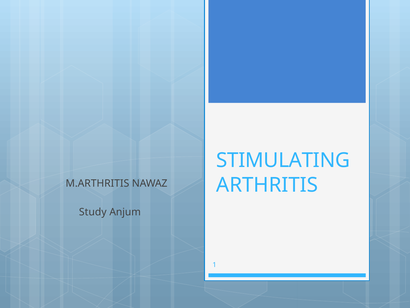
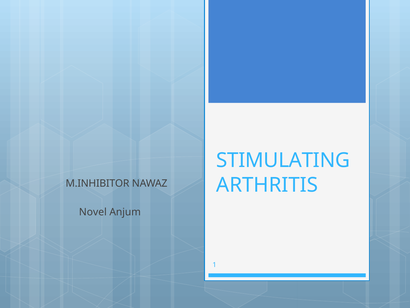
M.ARTHRITIS: M.ARTHRITIS -> M.INHIBITOR (97, 183)
Study: Study -> Novel (93, 212)
